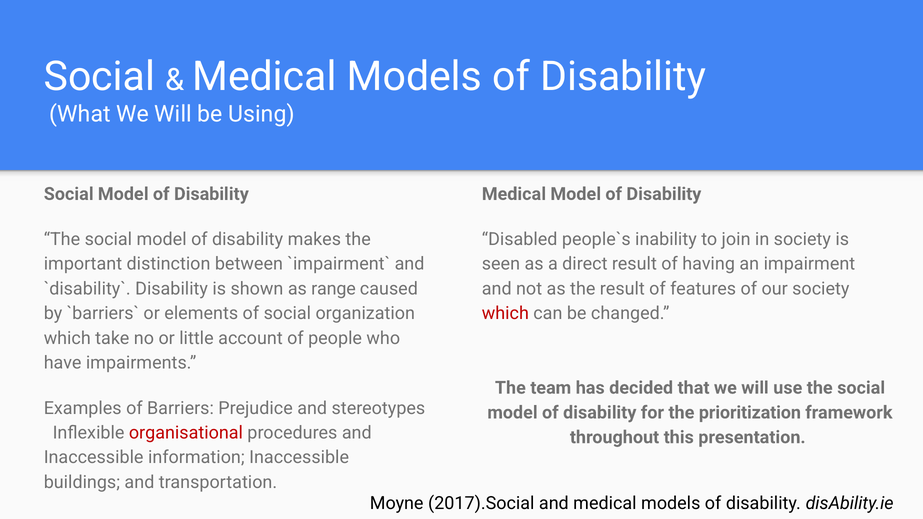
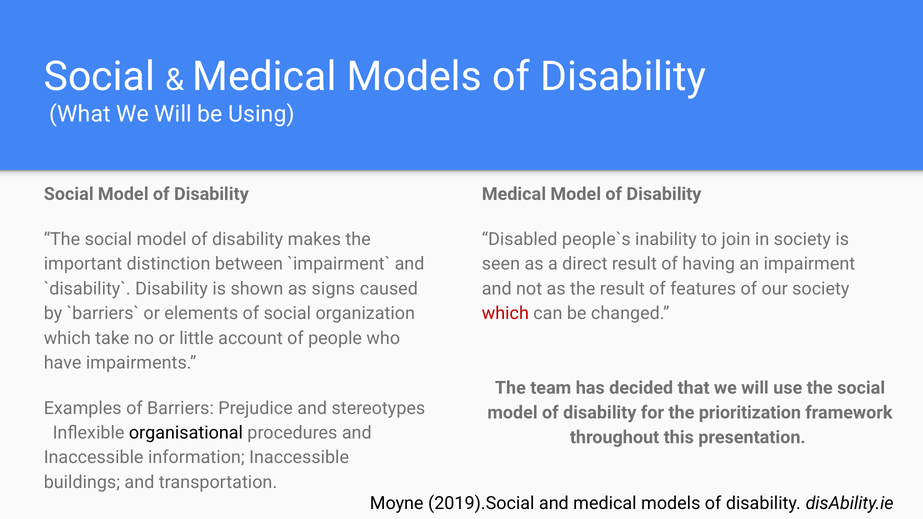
range: range -> signs (333, 289)
organisational colour: red -> black (186, 433)
2017).Social: 2017).Social -> 2019).Social (481, 503)
